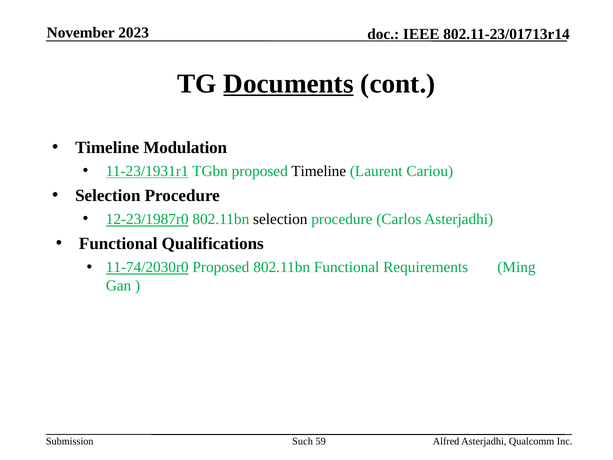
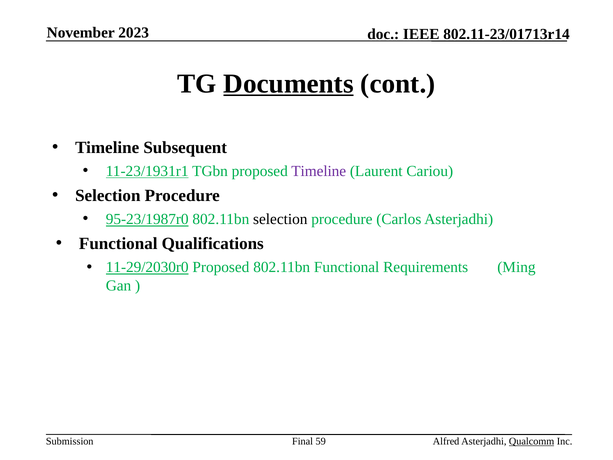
Modulation: Modulation -> Subsequent (185, 147)
Timeline colour: black -> purple (319, 171)
12-23/1987r0: 12-23/1987r0 -> 95-23/1987r0 (147, 219)
11-74/2030r0: 11-74/2030r0 -> 11-29/2030r0 (147, 267)
Such: Such -> Final (303, 441)
Qualcomm underline: none -> present (532, 441)
